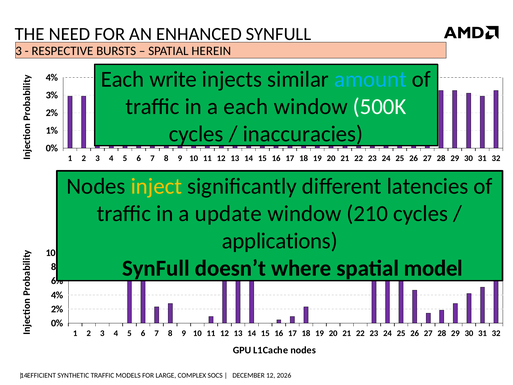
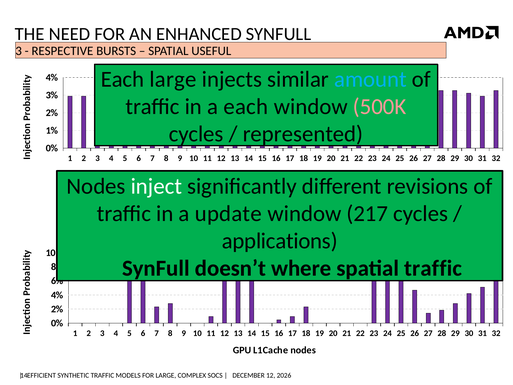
HEREIN: HEREIN -> USEFUL (211, 51)
Each write: write -> large (173, 79)
500K colour: white -> pink (380, 107)
inaccuracies: inaccuracies -> represented (303, 134)
inject colour: yellow -> white (156, 186)
latencies: latencies -> revisions (427, 186)
210: 210 -> 217 (367, 214)
spatial model: model -> traffic (433, 268)
